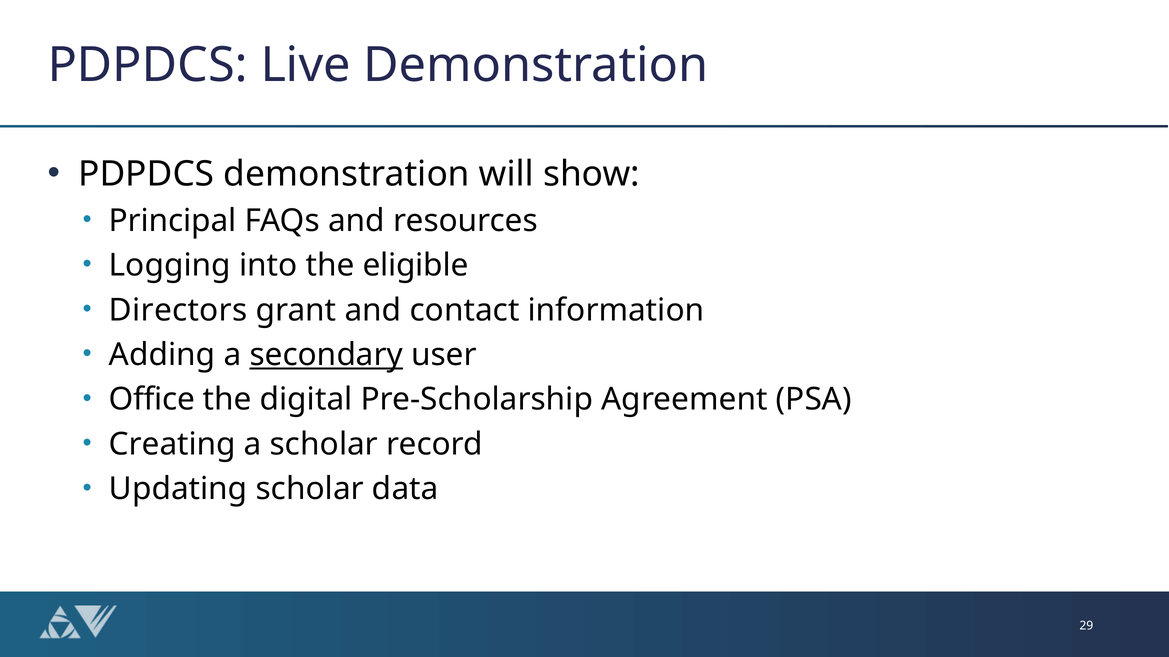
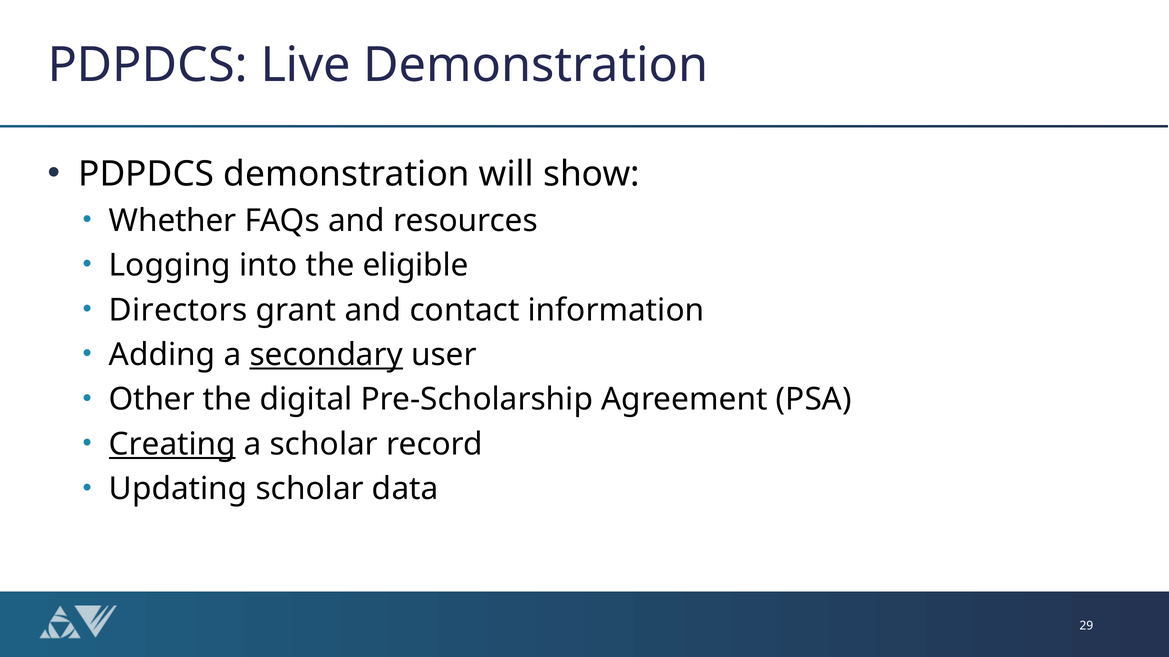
Principal: Principal -> Whether (173, 221)
Office: Office -> Other (152, 400)
Creating underline: none -> present (172, 445)
